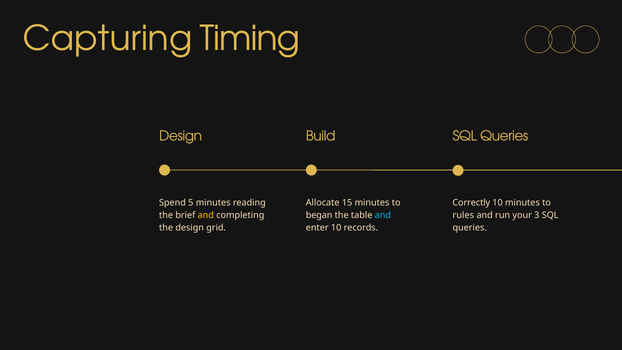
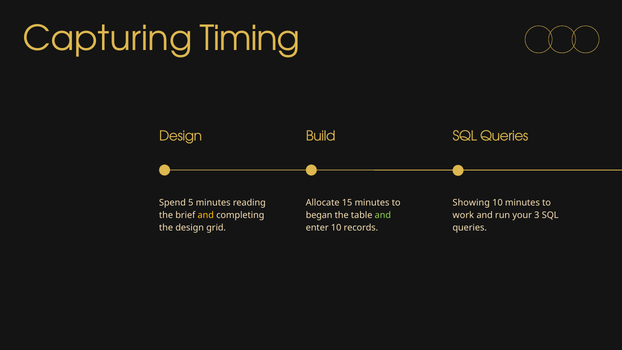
Correctly: Correctly -> Showing (471, 203)
and colour: light blue -> light green (383, 215)
rules: rules -> work (463, 215)
